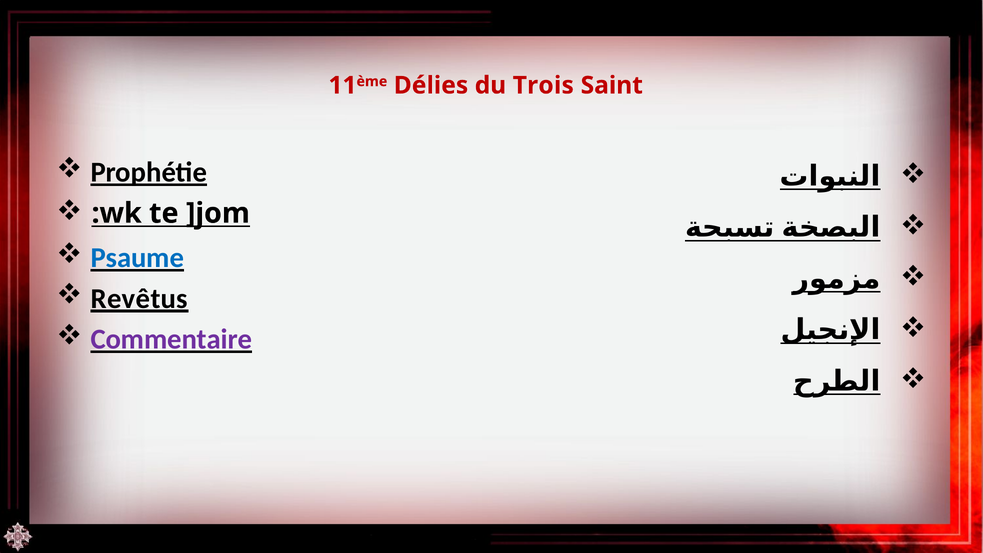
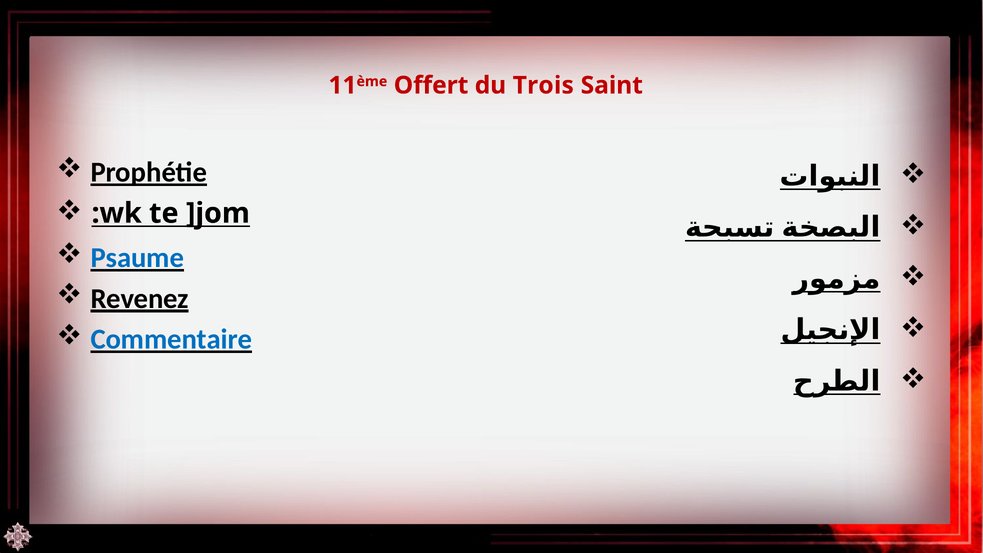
Délies: Délies -> Offert (431, 85)
Revêtus: Revêtus -> Revenez (140, 299)
Commentaire colour: purple -> blue (171, 339)
